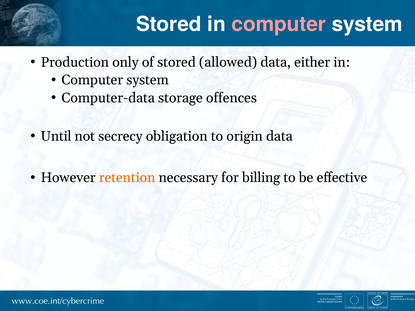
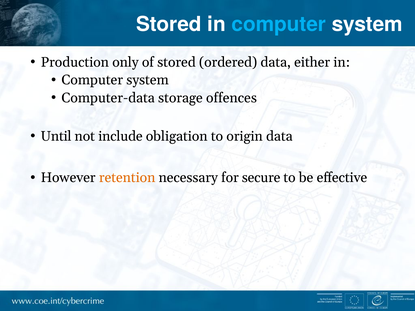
computer colour: pink -> light blue (279, 24)
allowed: allowed -> ordered (228, 62)
secrecy: secrecy -> include (120, 136)
billing: billing -> secure (261, 178)
